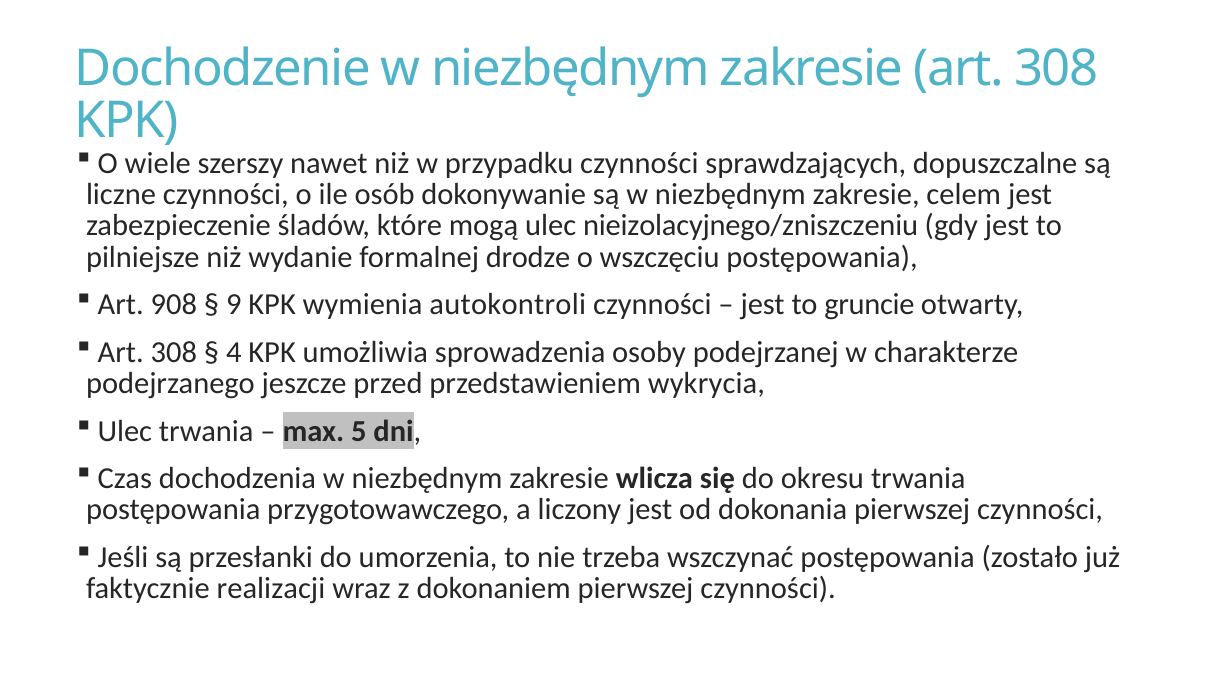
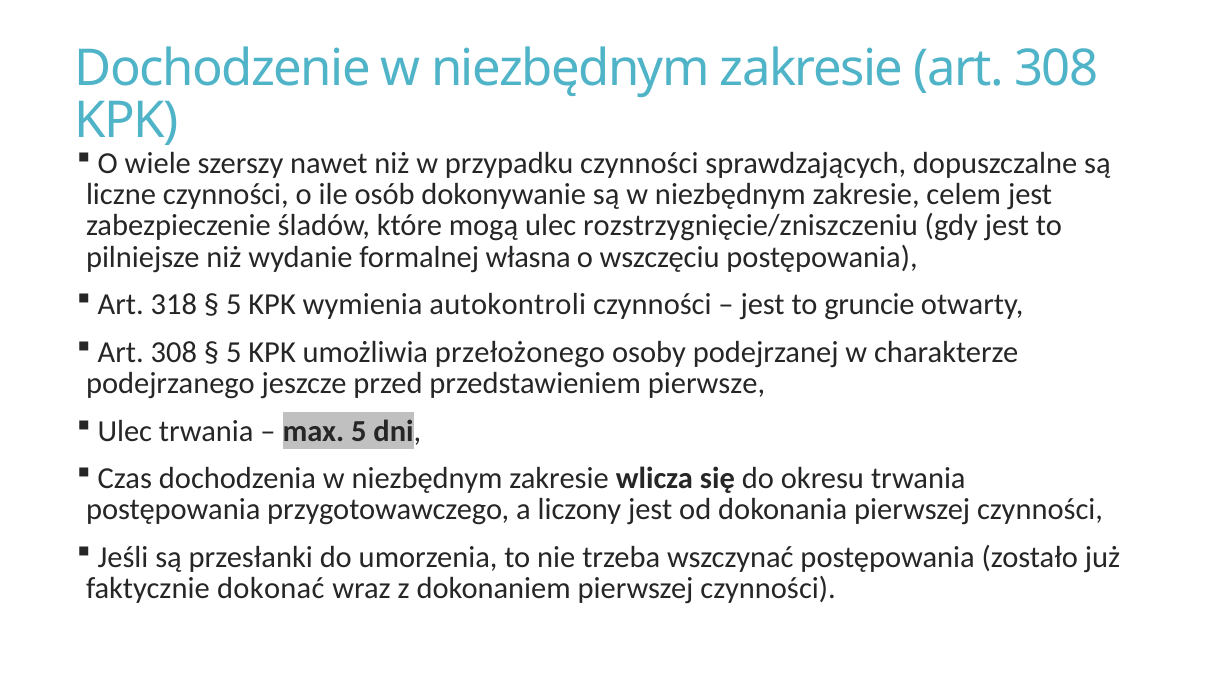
nieizolacyjnego/zniszczeniu: nieizolacyjnego/zniszczeniu -> rozstrzygnięcie/zniszczeniu (750, 226)
drodze: drodze -> własna (528, 257)
908: 908 -> 318 (174, 305)
9: 9 -> 5 (234, 305)
4: 4 -> 5 (234, 352)
sprowadzenia: sprowadzenia -> przełożonego (520, 352)
wykrycia: wykrycia -> pierwsze (707, 384)
realizacji: realizacji -> dokonać (271, 589)
